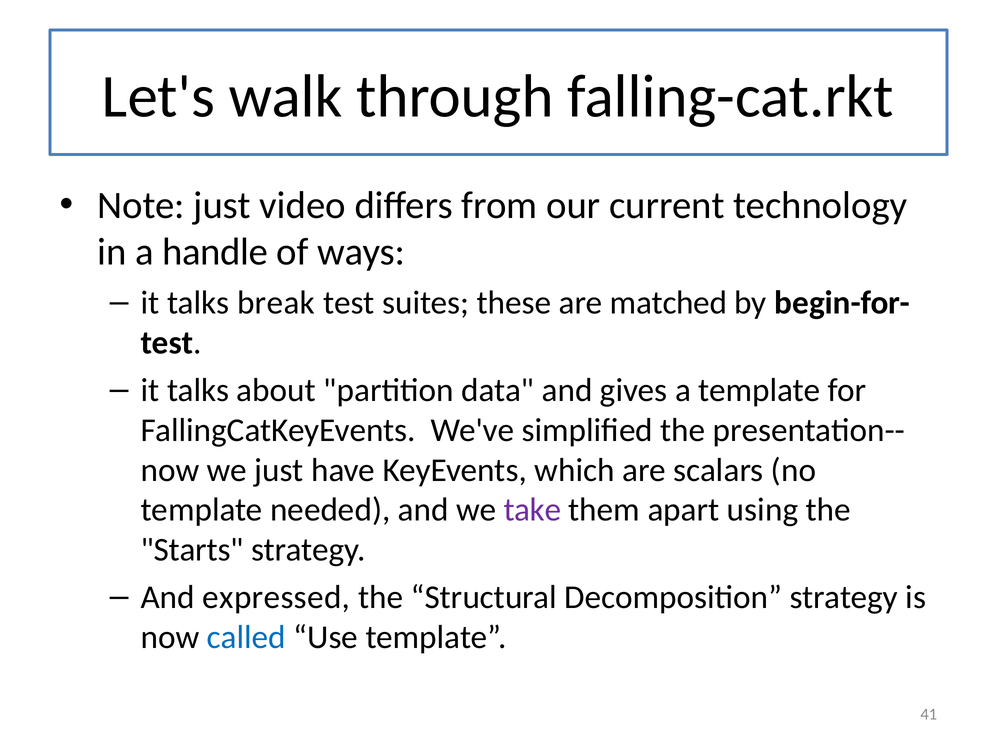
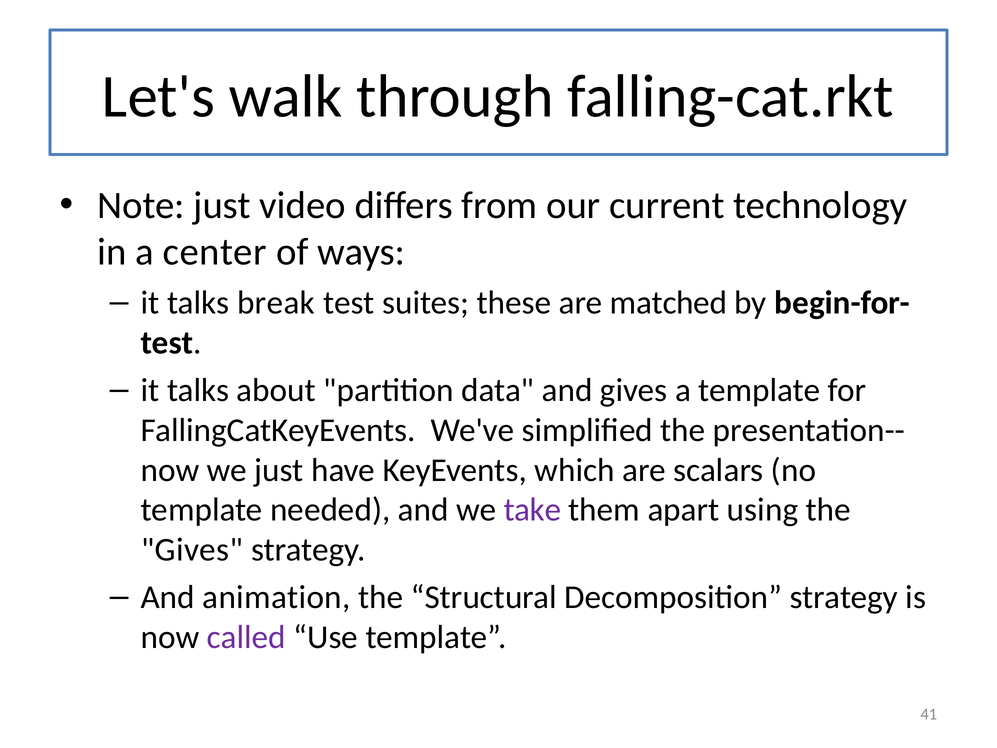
handle: handle -> center (215, 252)
Starts: Starts -> Gives (192, 550)
expressed: expressed -> animation (276, 597)
called colour: blue -> purple (246, 637)
